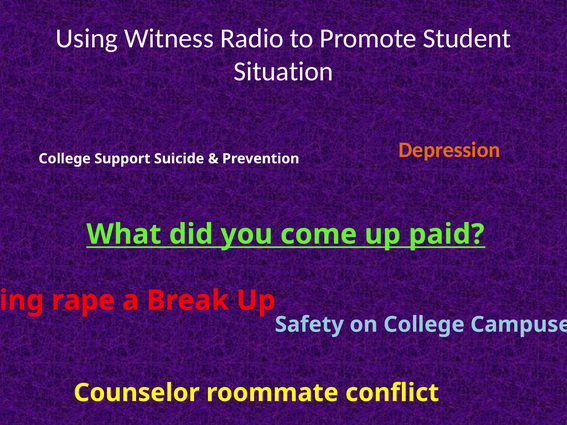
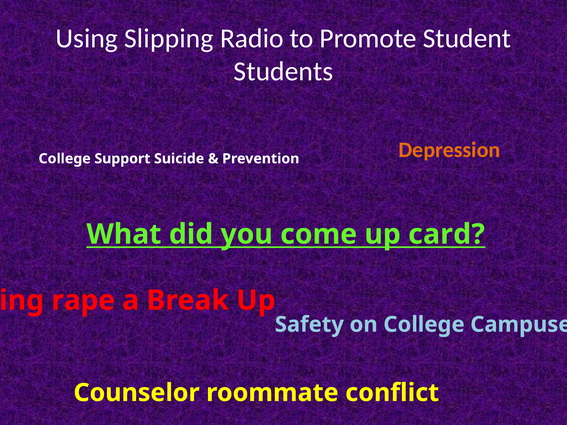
Witness: Witness -> Slipping (169, 38)
Situation: Situation -> Students (283, 71)
paid: paid -> card (447, 234)
